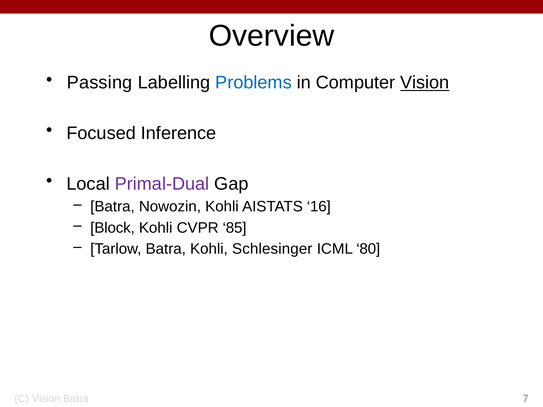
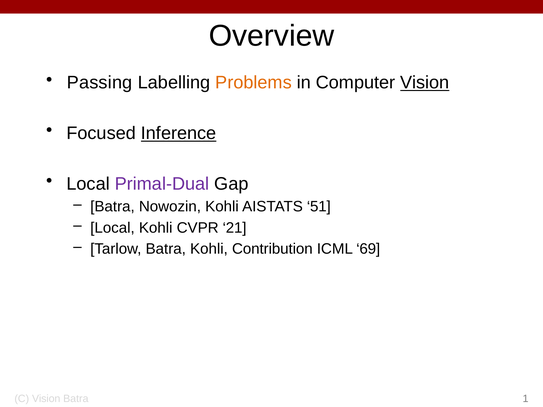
Problems colour: blue -> orange (254, 83)
Inference underline: none -> present (179, 133)
16: 16 -> 51 (319, 207)
Block: Block -> Local (112, 228)
85: 85 -> 21 (235, 228)
Schlesinger: Schlesinger -> Contribution (272, 249)
80: 80 -> 69 (368, 249)
7: 7 -> 1 (526, 399)
